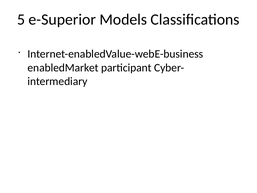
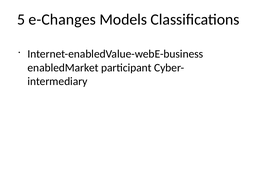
e-Superior: e-Superior -> e-Changes (62, 20)
